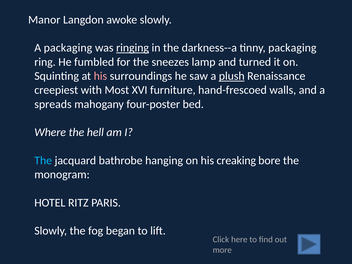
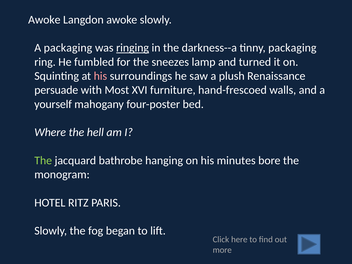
Manor: Manor -> Awoke (44, 20)
plush underline: present -> none (232, 76)
creepiest: creepiest -> persuade (56, 90)
spreads: spreads -> yourself (53, 104)
The colour: light blue -> light green (43, 160)
creaking: creaking -> minutes (236, 160)
